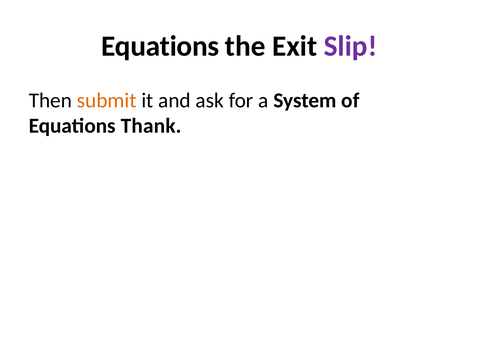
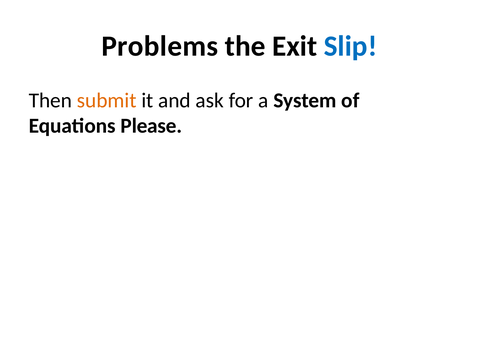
Equations: Equations -> Problems (160, 46)
Slip colour: purple -> blue (350, 46)
Thank: Thank -> Please (151, 126)
